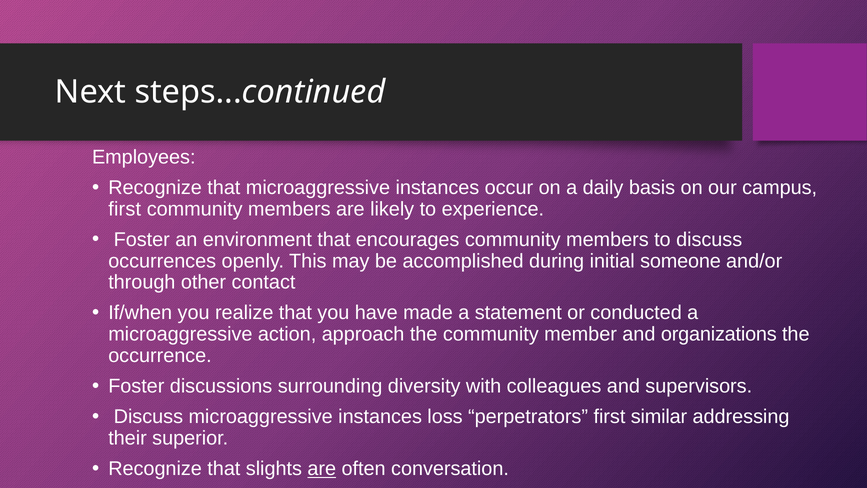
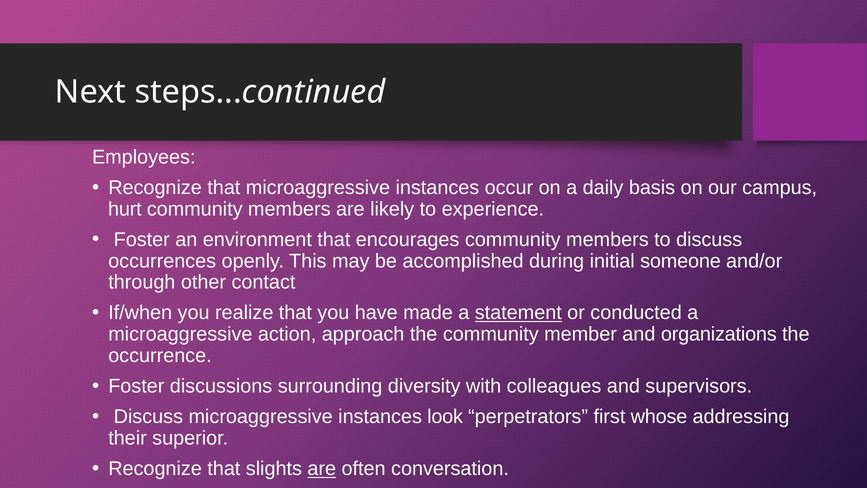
first: first -> hurt (125, 209)
statement underline: none -> present (518, 313)
loss: loss -> look (445, 417)
similar: similar -> whose (659, 417)
